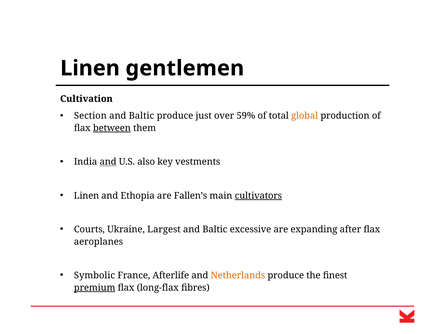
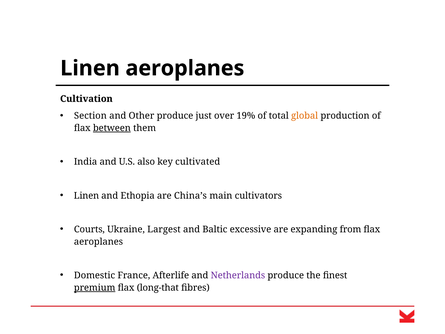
Linen gentlemen: gentlemen -> aeroplanes (185, 68)
Baltic: Baltic -> Other (141, 116)
59%: 59% -> 19% (246, 116)
and underline: present -> none (108, 162)
vestments: vestments -> cultivated (198, 162)
Fallen’s: Fallen’s -> China’s (190, 195)
cultivators underline: present -> none (258, 195)
after: after -> from (350, 229)
Symbolic: Symbolic -> Domestic (95, 275)
Netherlands colour: orange -> purple (238, 275)
long-flax: long-flax -> long-that (158, 287)
